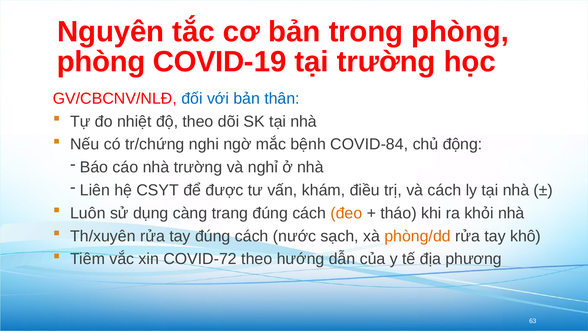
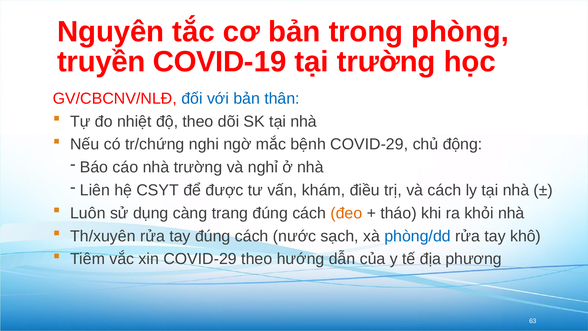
phòng: phòng -> truyền (101, 62)
bệnh COVID-84: COVID-84 -> COVID-29 (369, 144)
phòng/dd colour: orange -> blue (418, 236)
xin COVID-72: COVID-72 -> COVID-29 (200, 259)
